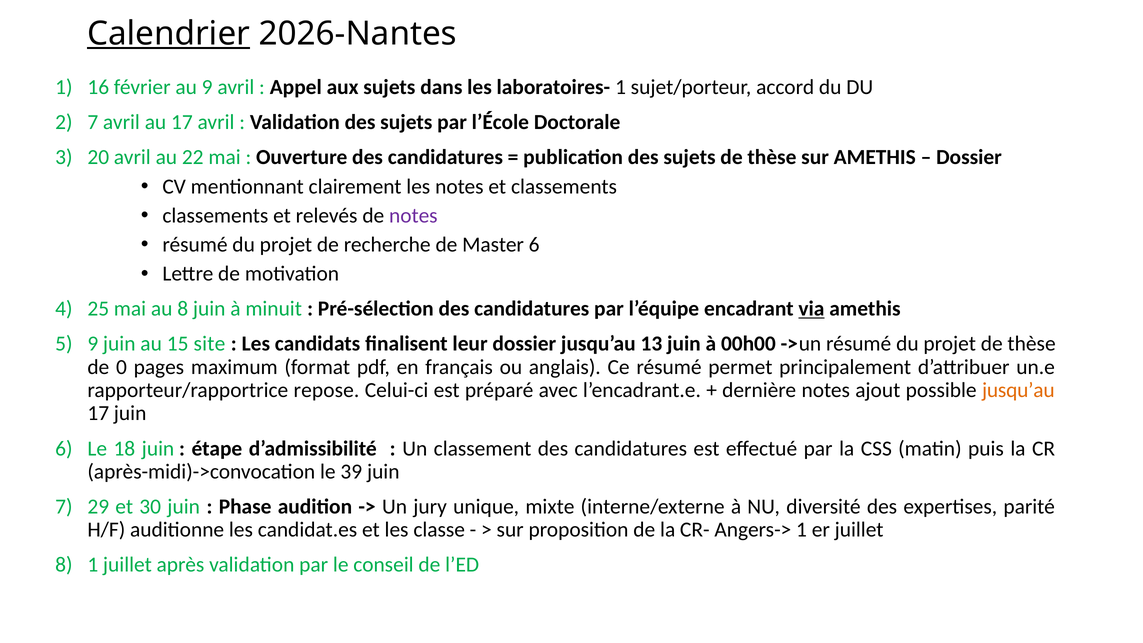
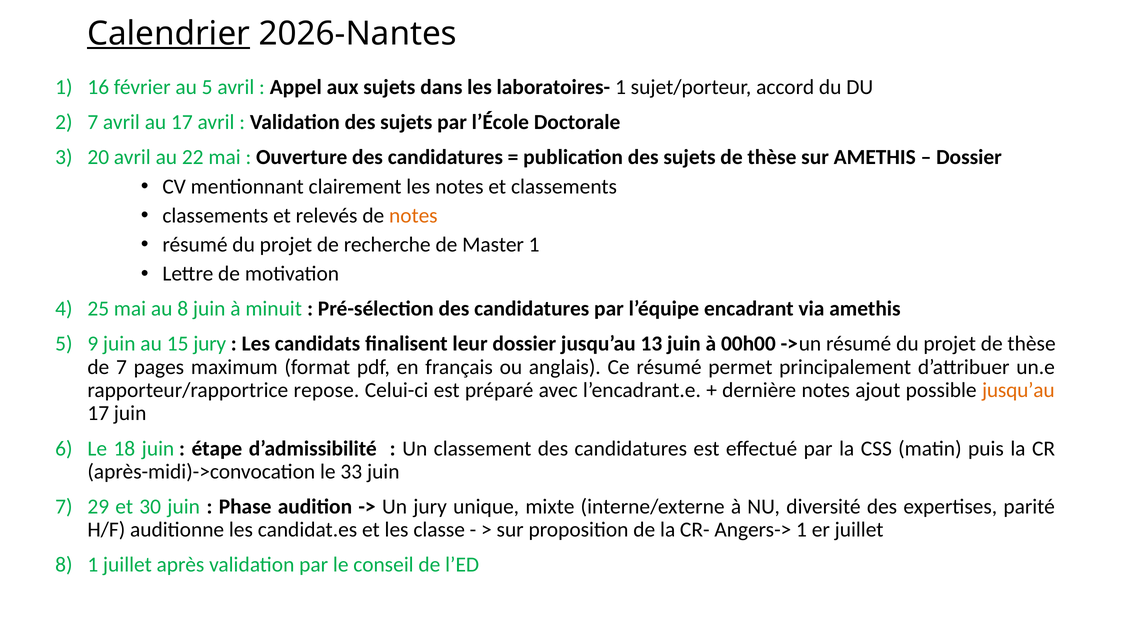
au 9: 9 -> 5 (207, 87)
notes colour: purple -> orange (413, 216)
Master 6: 6 -> 1 (534, 245)
via underline: present -> none (811, 309)
15 site: site -> jury (210, 344)
de 0: 0 -> 7 (121, 367)
39: 39 -> 33 (351, 472)
